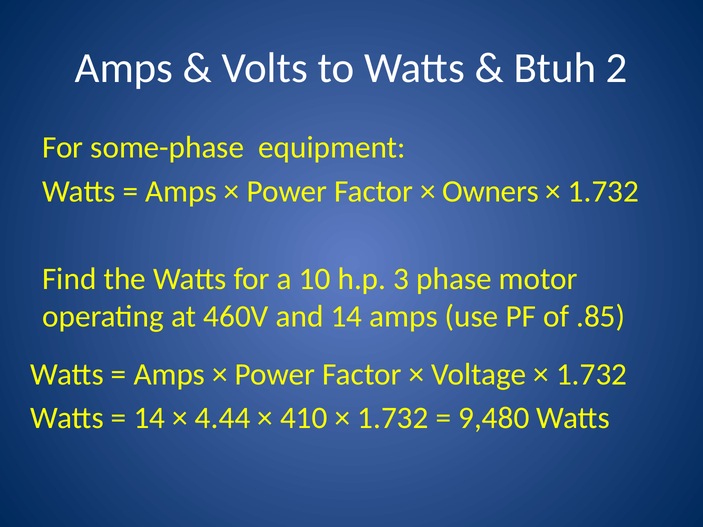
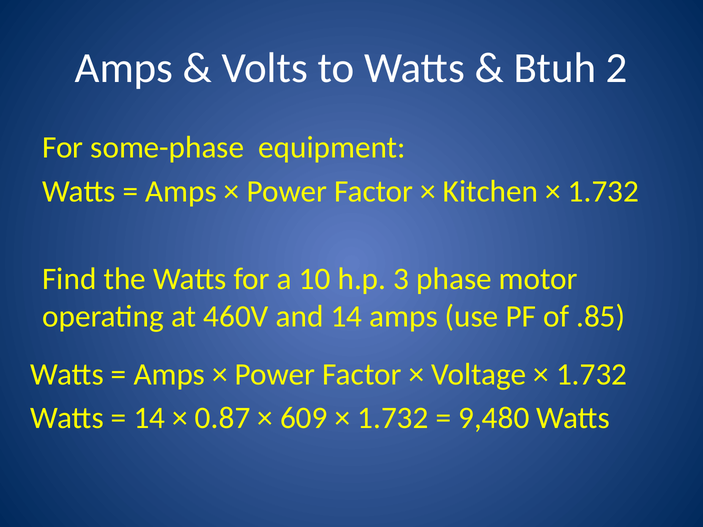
Owners: Owners -> Kitchen (491, 191)
4.44: 4.44 -> 0.87 (223, 418)
410: 410 -> 609 (304, 418)
